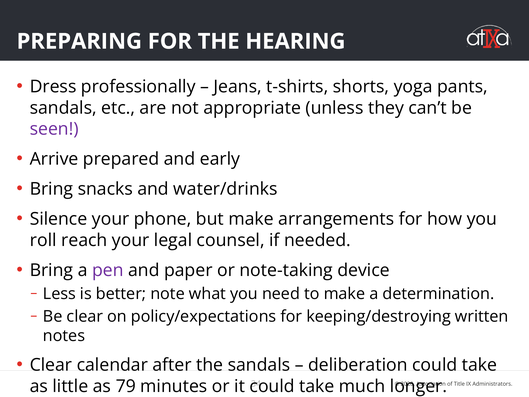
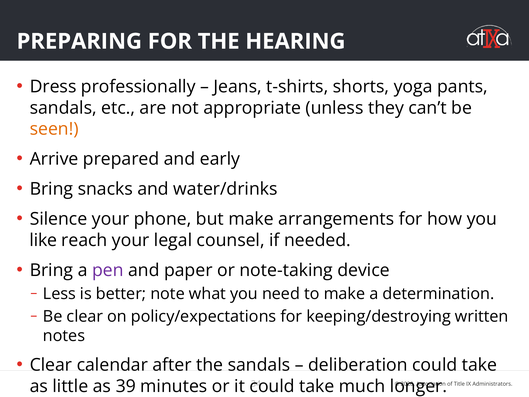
seen colour: purple -> orange (54, 129)
roll: roll -> like (43, 240)
79: 79 -> 39 (126, 386)
